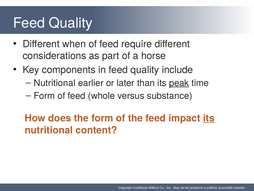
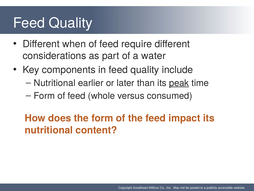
horse: horse -> water (153, 56)
substance: substance -> consumed (170, 96)
its underline: present -> none (209, 118)
